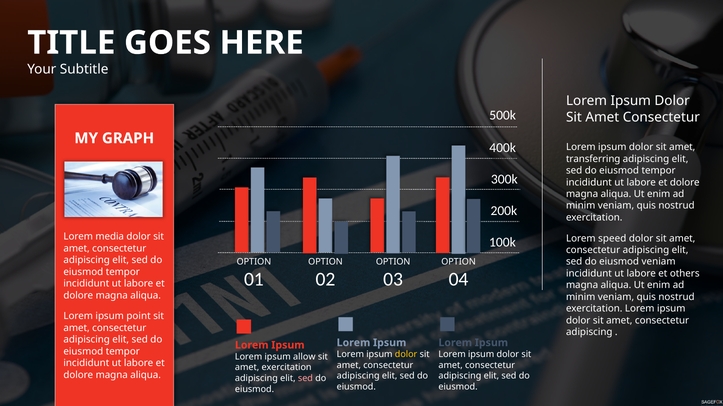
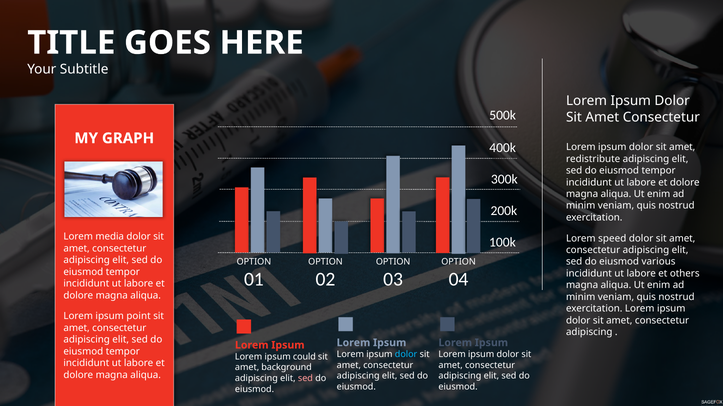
transferring: transferring -> redistribute (593, 159)
eiusmod veniam: veniam -> various (659, 262)
dolor colour: yellow -> light blue (406, 355)
allow: allow -> could (304, 357)
amet exercitation: exercitation -> background (287, 368)
